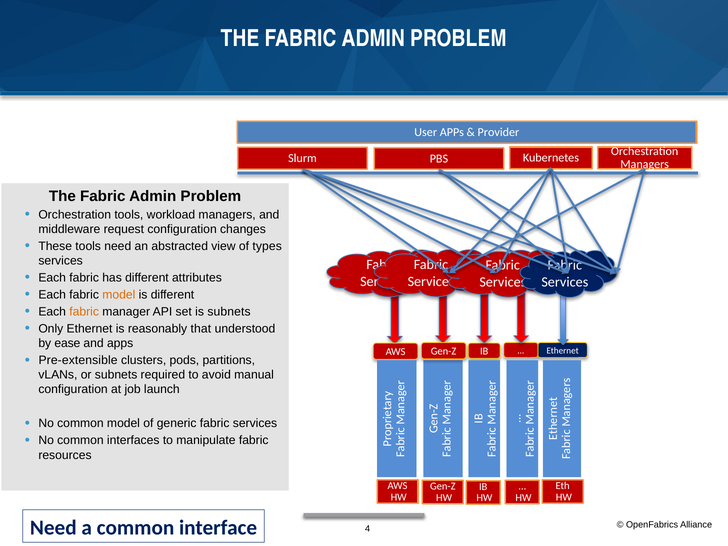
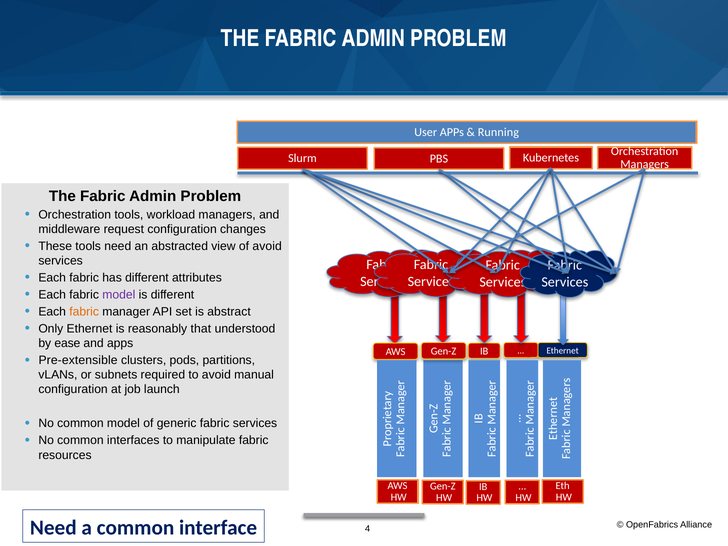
Provider: Provider -> Running (498, 132)
of types: types -> avoid (267, 246)
model colour: orange -> purple (119, 295)
is subnets: subnets -> abstract (229, 312)
